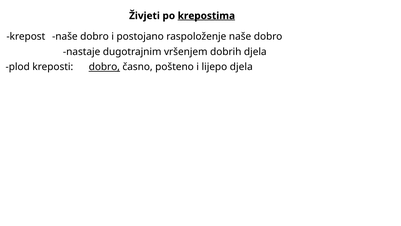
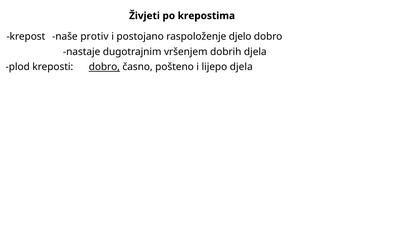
krepostima underline: present -> none (206, 16)
dobro: dobro -> protiv (94, 36)
raspoloženje naše: naše -> djelo (240, 36)
